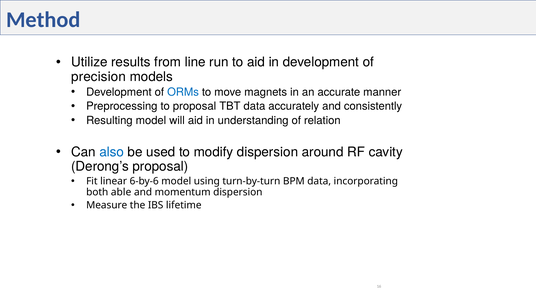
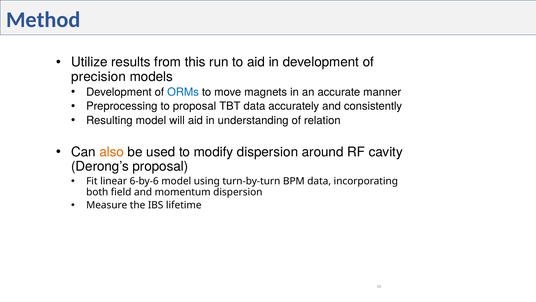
line: line -> this (195, 62)
also colour: blue -> orange (112, 152)
able: able -> field (121, 192)
